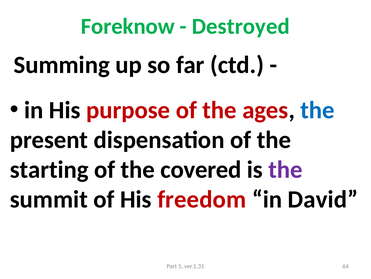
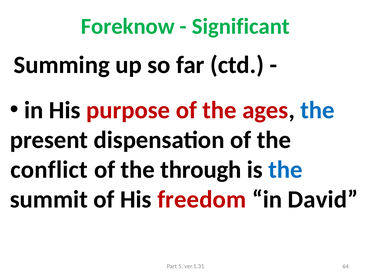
Destroyed: Destroyed -> Significant (241, 26)
starting: starting -> conflict (49, 169)
covered: covered -> through (201, 169)
the colour: purple -> blue (285, 169)
